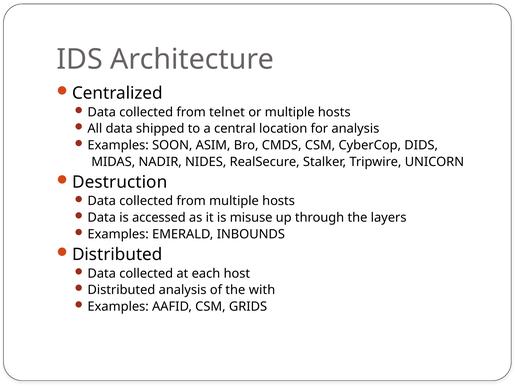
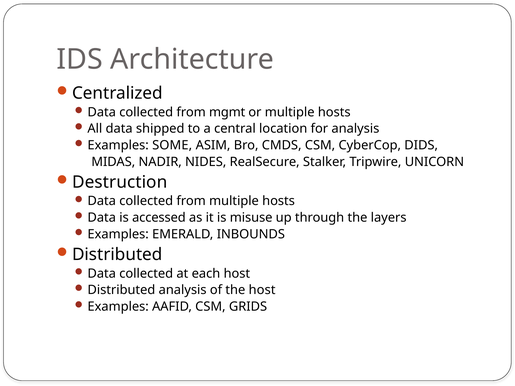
telnet: telnet -> mgmt (227, 112)
SOON: SOON -> SOME (172, 145)
the with: with -> host (262, 290)
